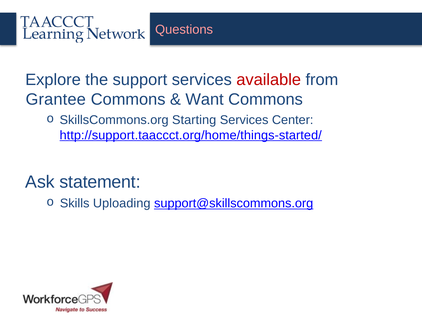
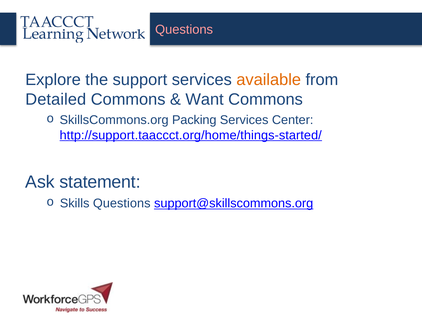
available colour: red -> orange (269, 80)
Grantee: Grantee -> Detailed (56, 100)
Starting: Starting -> Packing (194, 120)
Skills Uploading: Uploading -> Questions (122, 204)
